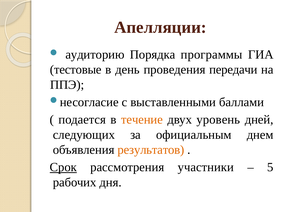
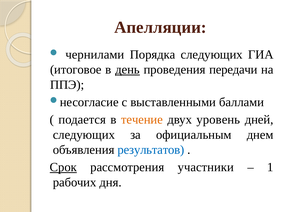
аудиторию: аудиторию -> чернилами (95, 55)
Порядка программы: программы -> следующих (212, 55)
тестовые: тестовые -> итоговое (76, 70)
день underline: none -> present (127, 70)
результатов colour: orange -> blue (151, 150)
5: 5 -> 1 (270, 167)
